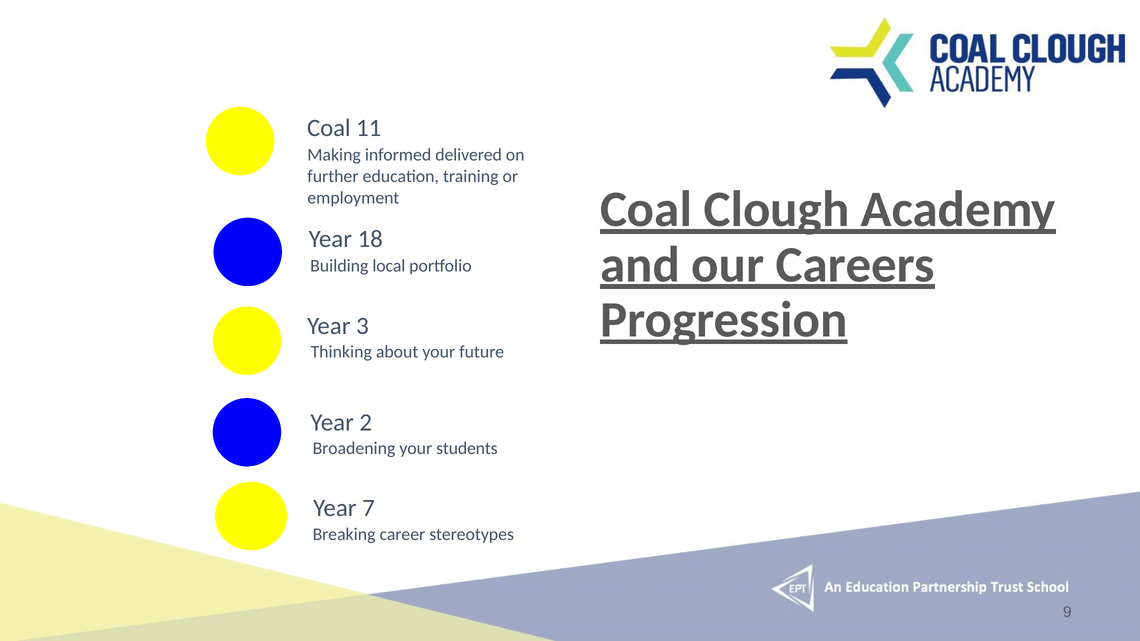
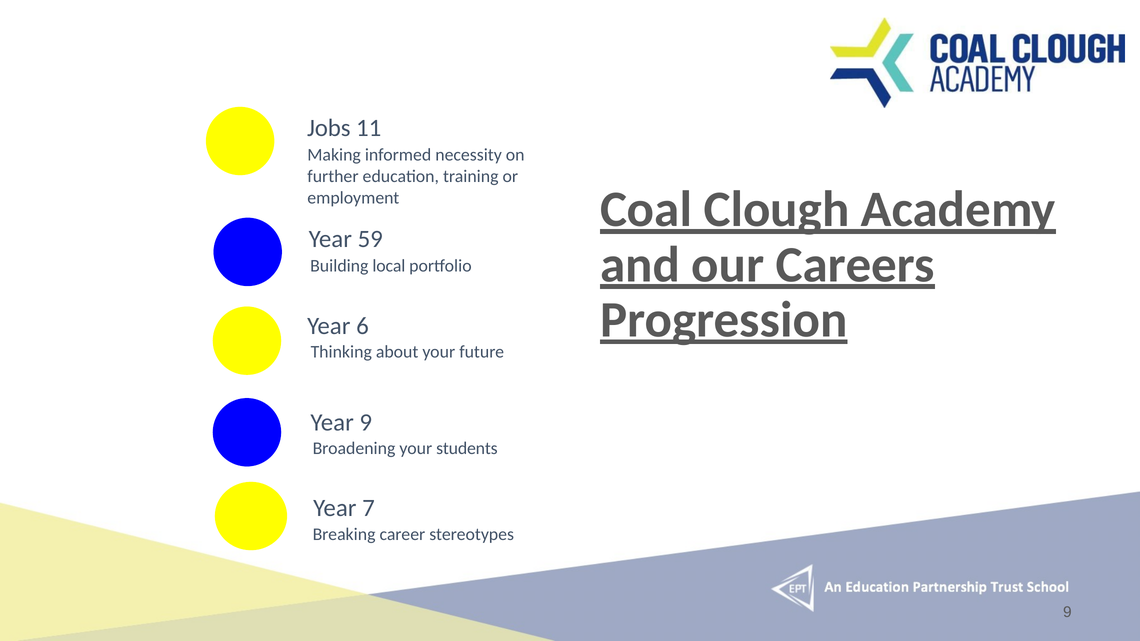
Coal: Coal -> Jobs (329, 128)
delivered: delivered -> necessity (469, 155)
18: 18 -> 59 (370, 239)
3: 3 -> 6 (362, 326)
Year 2: 2 -> 9 (366, 423)
